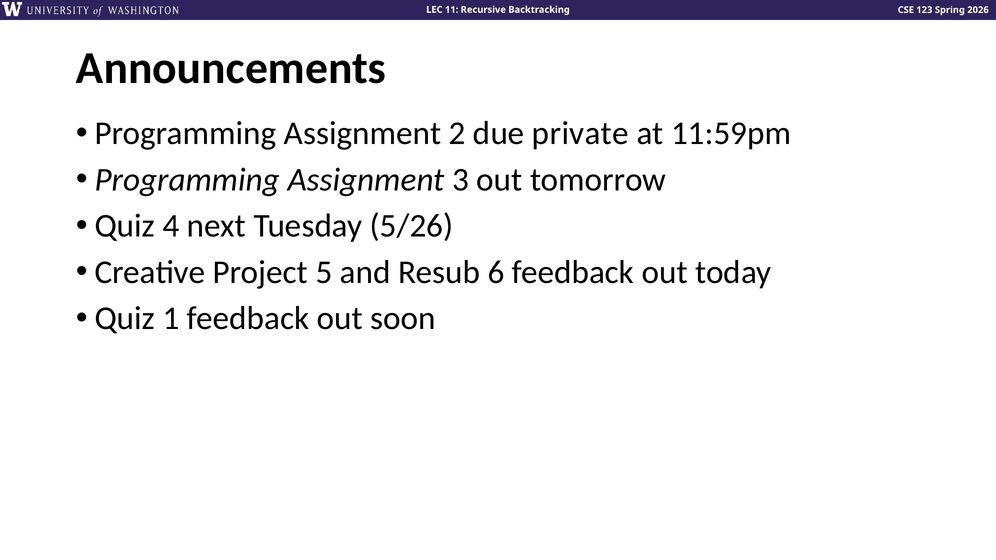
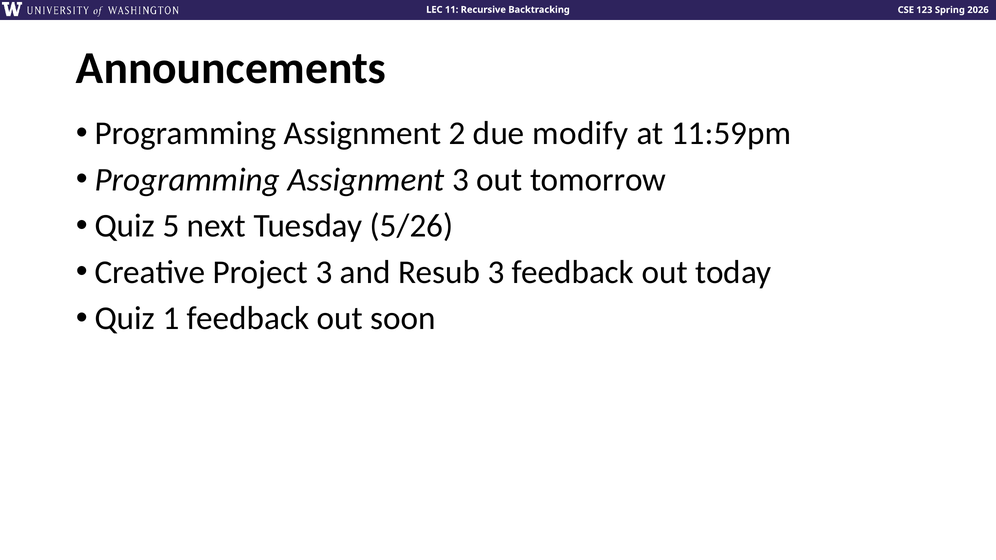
private: private -> modify (580, 134)
4: 4 -> 5 (171, 226)
Project 5: 5 -> 3 (324, 272)
Resub 6: 6 -> 3 (496, 272)
